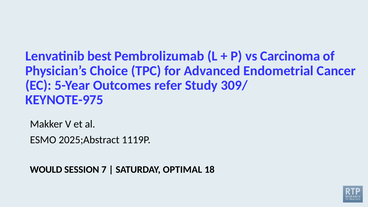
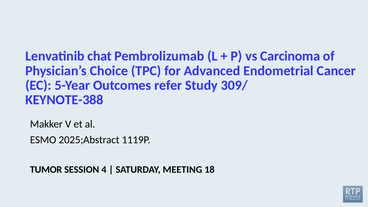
best: best -> chat (100, 56)
KEYNOTE-975: KEYNOTE-975 -> KEYNOTE-388 (64, 100)
WOULD: WOULD -> TUMOR (46, 169)
7: 7 -> 4 (104, 169)
OPTIMAL: OPTIMAL -> MEETING (182, 169)
